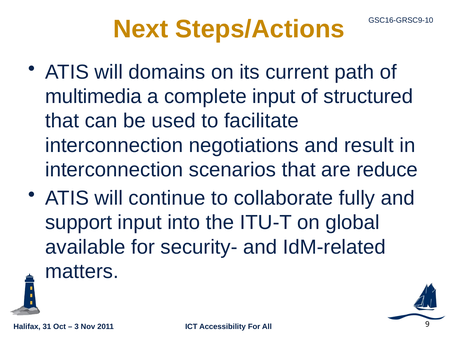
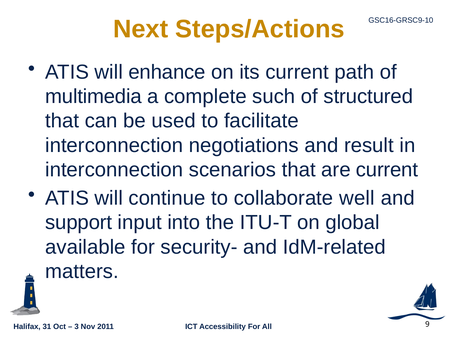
domains: domains -> enhance (167, 72)
complete input: input -> such (274, 97)
are reduce: reduce -> current (387, 170)
fully: fully -> well (357, 198)
